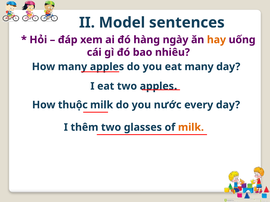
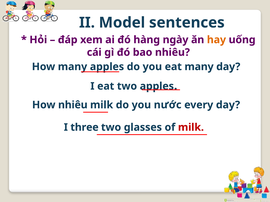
How thuộc: thuộc -> nhiêu (73, 105)
thêm: thêm -> three (85, 128)
milk colour: orange -> red (191, 128)
